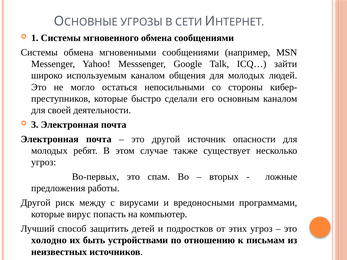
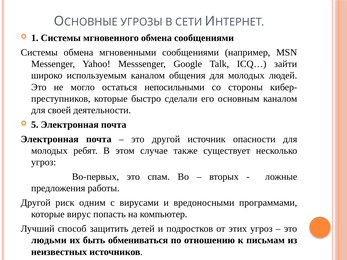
3: 3 -> 5 (35, 125)
между: между -> одним (92, 203)
холодно: холодно -> людьми (49, 241)
устройствами: устройствами -> обмениваться (138, 241)
